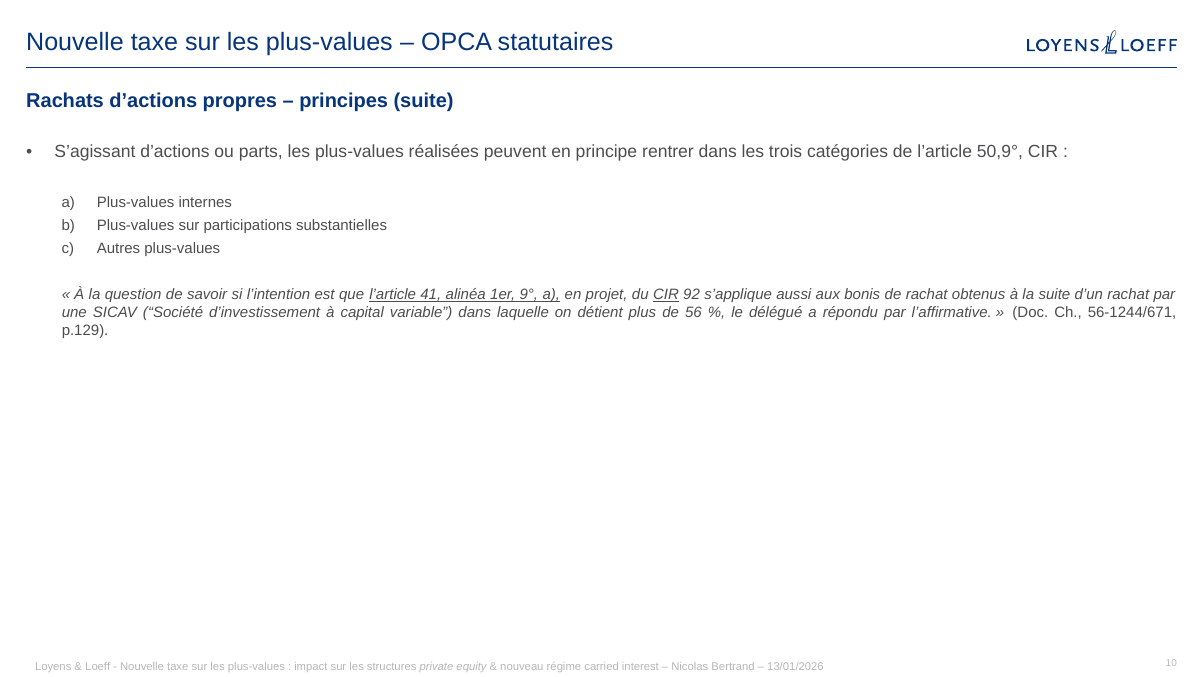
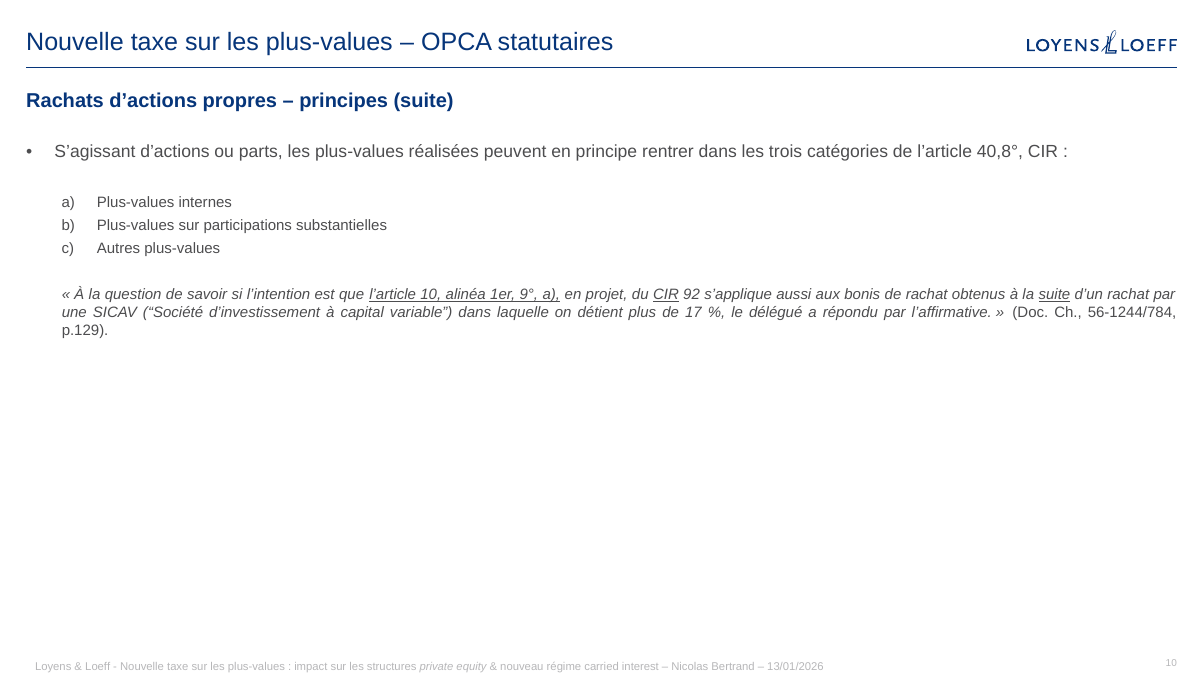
50,9°: 50,9° -> 40,8° (1000, 152)
l’article 41: 41 -> 10 (431, 295)
suite underline: none -> present (1054, 295)
56: 56 -> 17 (693, 313)
56-1244/671: 56-1244/671 -> 56-1244/784 (1132, 313)
